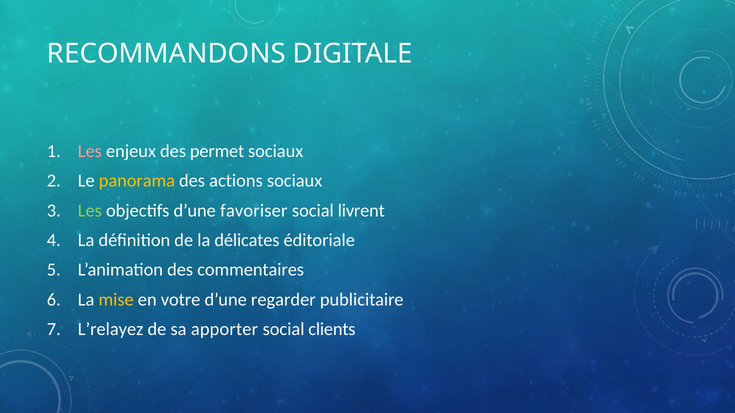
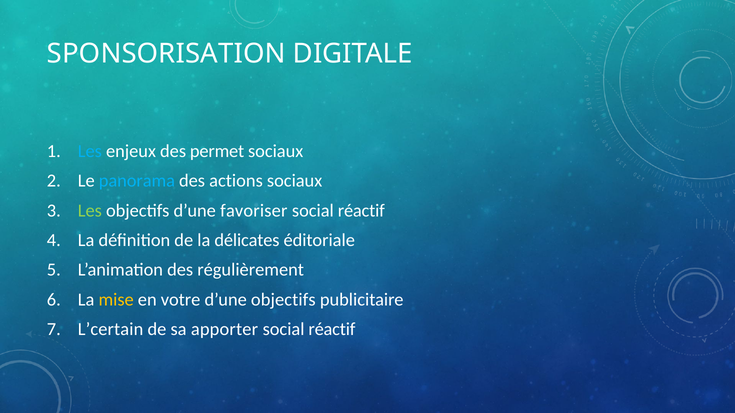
RECOMMANDONS: RECOMMANDONS -> SPONSORISATION (166, 54)
Les colour: pink -> light blue (90, 151)
panorama colour: yellow -> light blue (137, 181)
livrent: livrent -> réactif (361, 211)
commentaires: commentaires -> régulièrement (251, 270)
d’une regarder: regarder -> objectifs (283, 300)
L’relayez: L’relayez -> L’certain (111, 330)
clients: clients -> réactif (332, 330)
